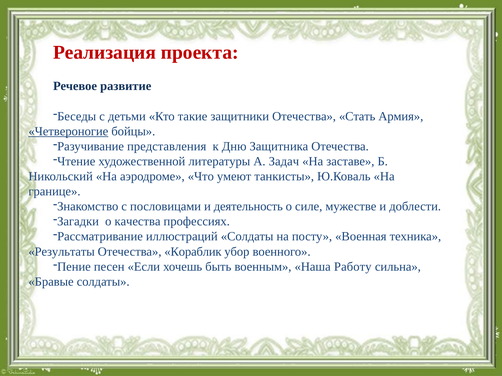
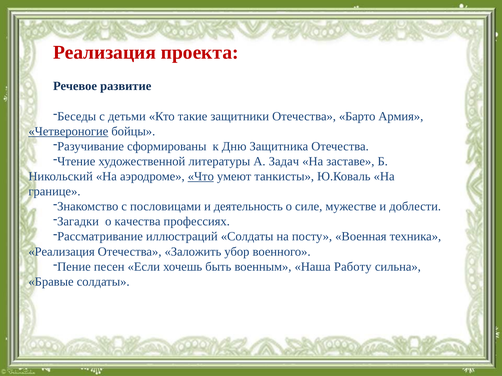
Стать: Стать -> Барто (357, 116)
представления: представления -> сформированы (167, 146)
Что underline: none -> present (201, 177)
Результаты: Результаты -> Реализация (62, 252)
Кораблик: Кораблик -> Заложить (193, 252)
